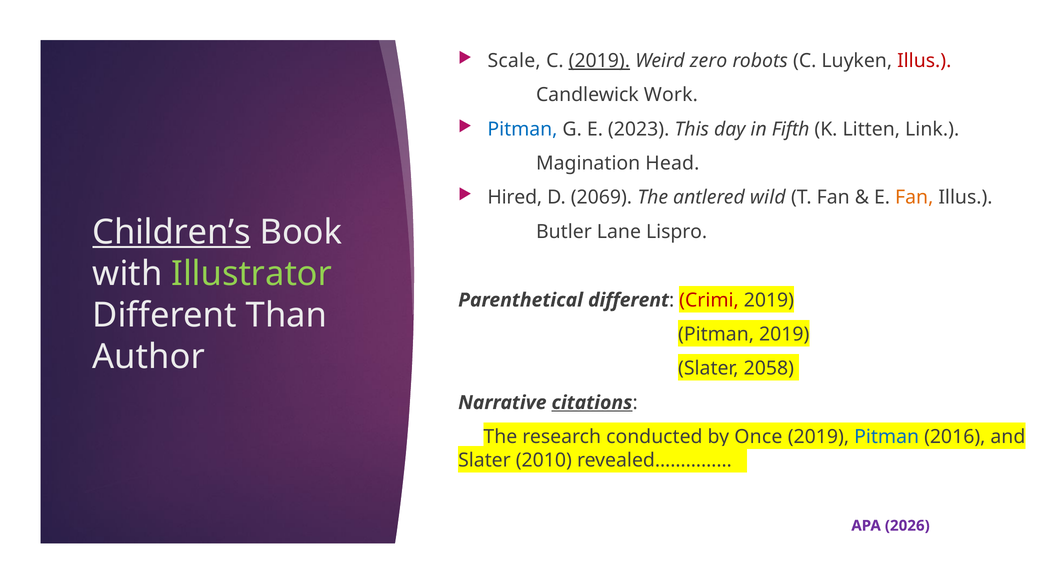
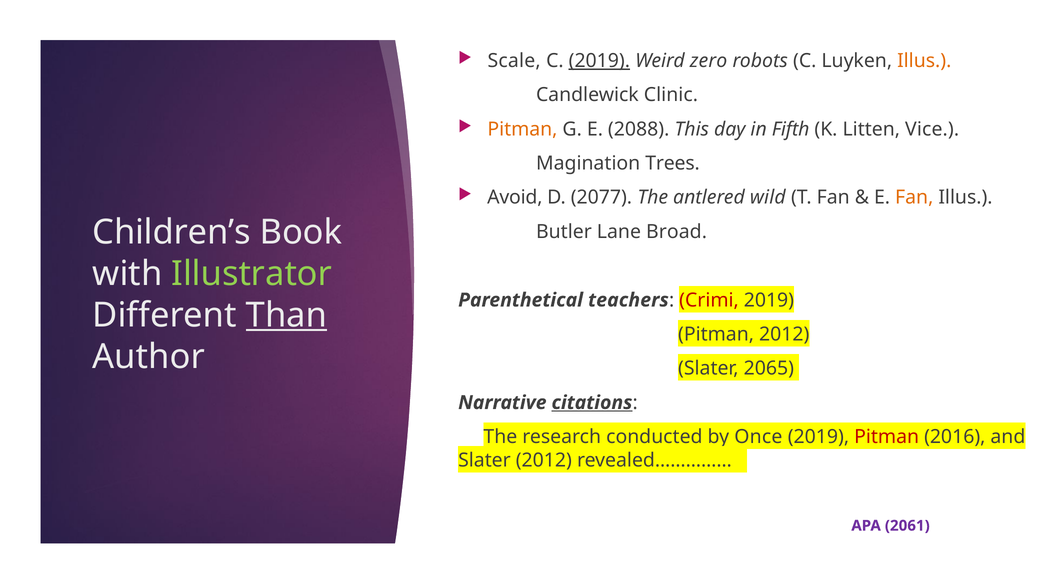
Illus colour: red -> orange (924, 61)
Work: Work -> Clinic (671, 95)
Pitman colour: blue -> orange (522, 129)
2023: 2023 -> 2088 (639, 129)
Link: Link -> Vice (932, 129)
Head: Head -> Trees (673, 163)
Hired: Hired -> Avoid (515, 198)
2069: 2069 -> 2077 (601, 198)
Children’s underline: present -> none (172, 232)
Lispro: Lispro -> Broad (677, 232)
Parenthetical different: different -> teachers (628, 300)
Than underline: none -> present (287, 315)
Pitman 2019: 2019 -> 2012 (784, 334)
2058: 2058 -> 2065 (769, 368)
Pitman colour: blue -> red (887, 437)
Slater 2010: 2010 -> 2012 (544, 460)
2026: 2026 -> 2061 (907, 526)
